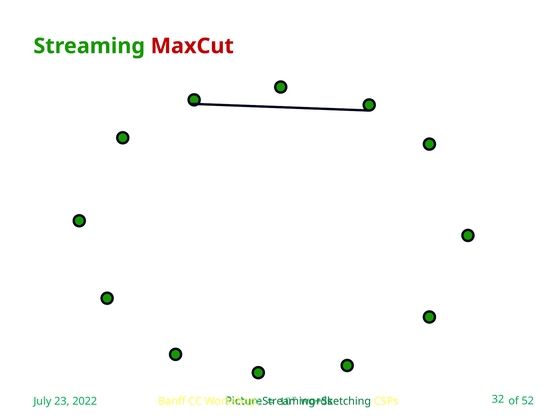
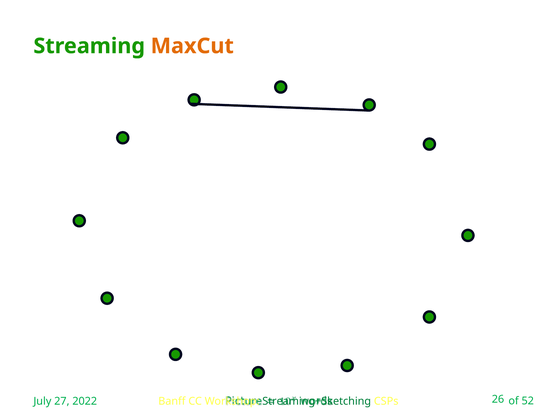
MaxCut colour: red -> orange (192, 46)
23: 23 -> 27 (62, 401)
32: 32 -> 26 (498, 399)
